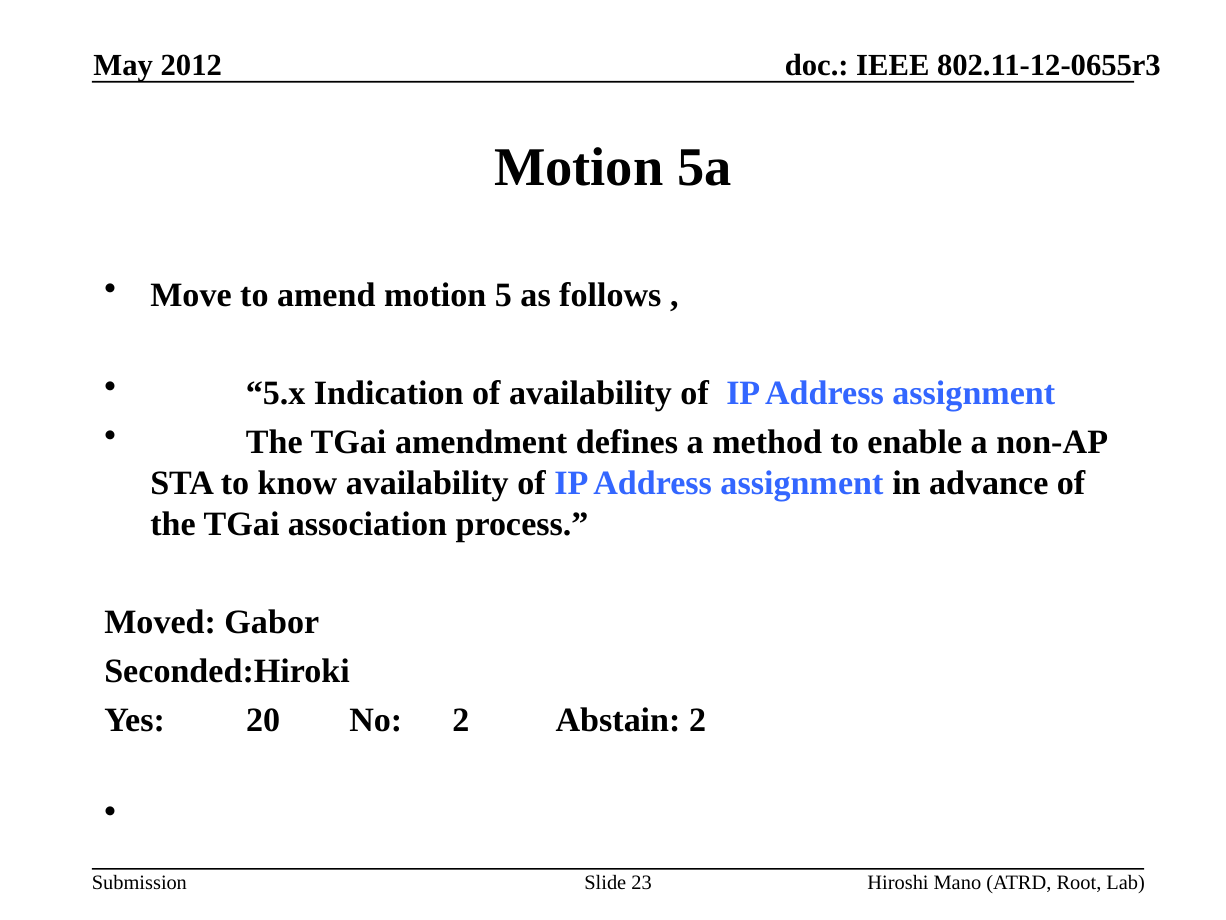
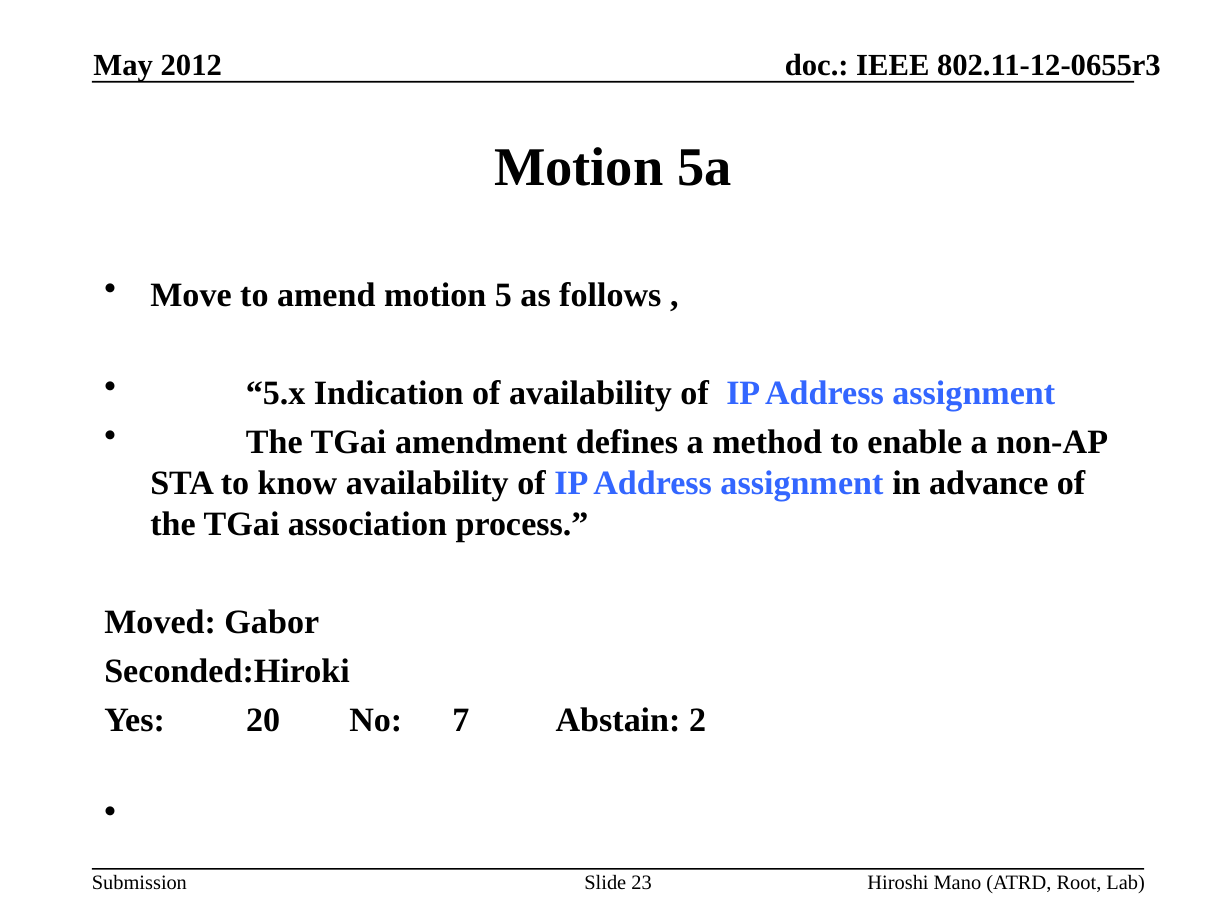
No 2: 2 -> 7 (461, 720)
